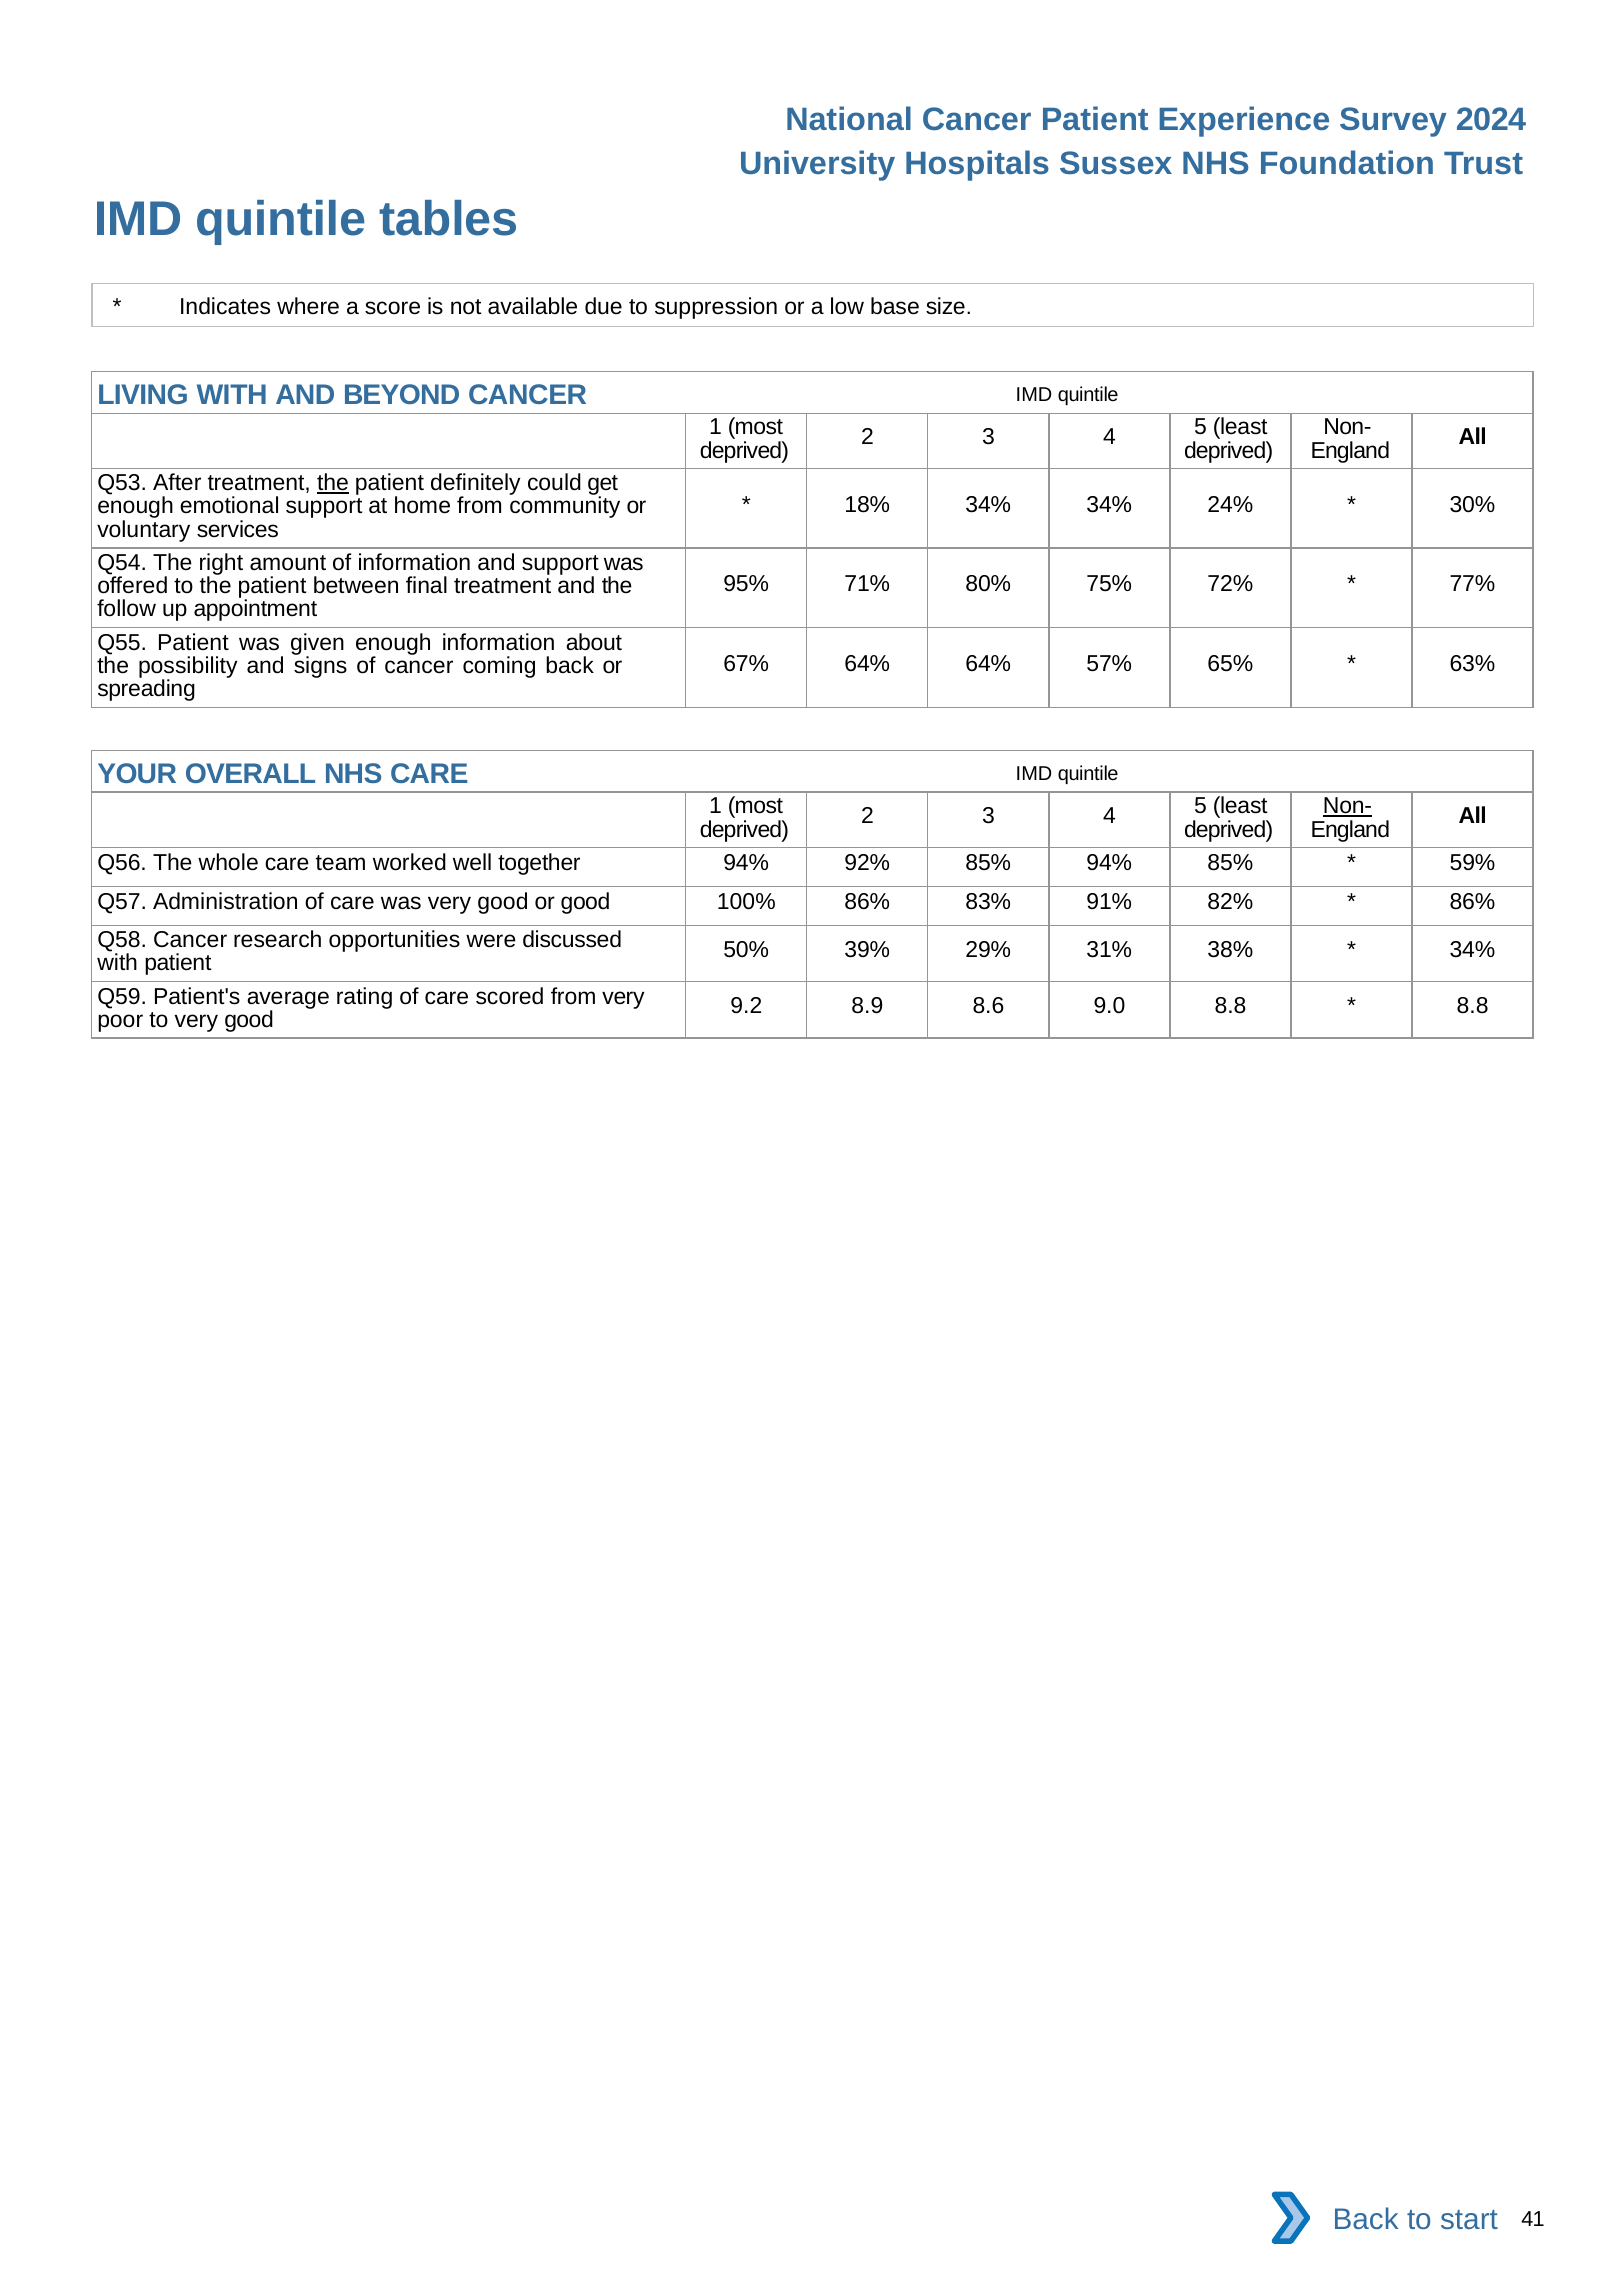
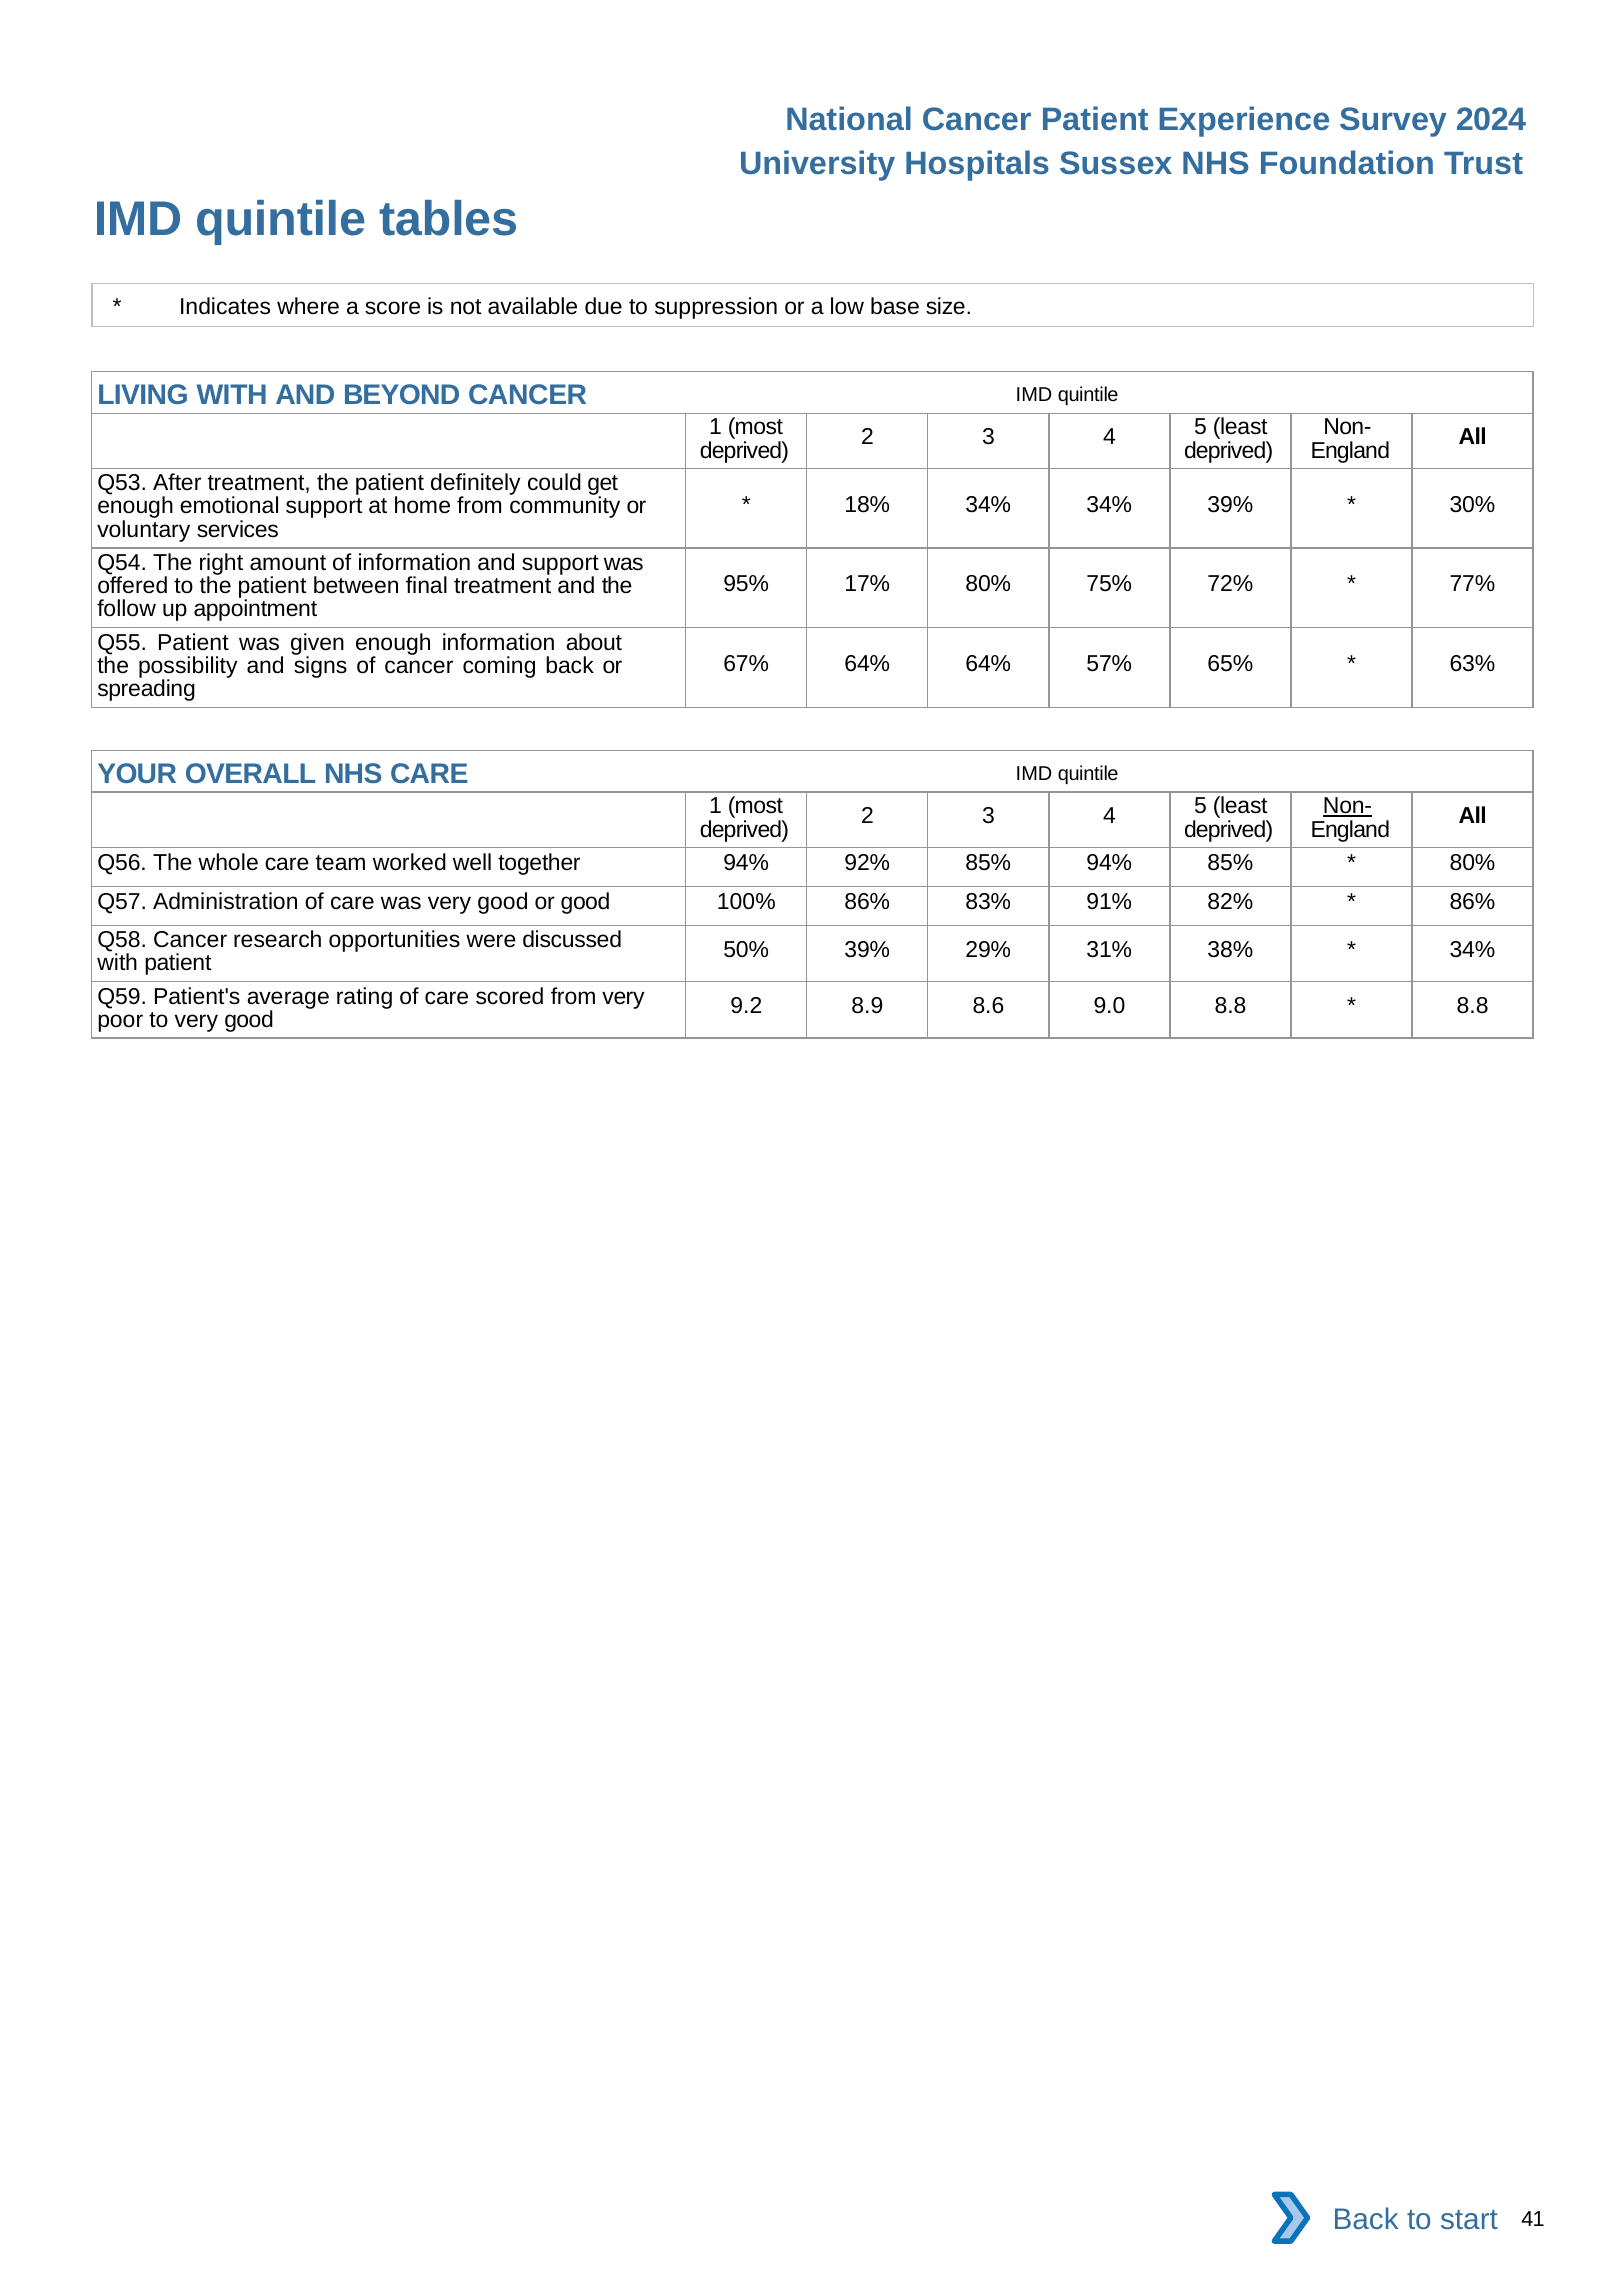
the underline: present -> none (333, 483)
34% 24%: 24% -> 39% (1230, 504)
71%: 71% -> 17% (867, 584)
59%: 59% -> 80% (1472, 863)
